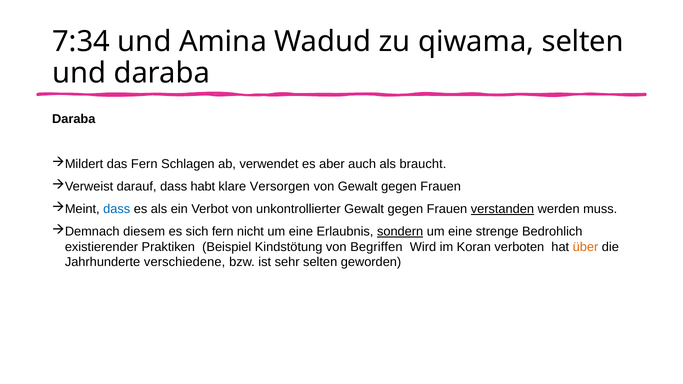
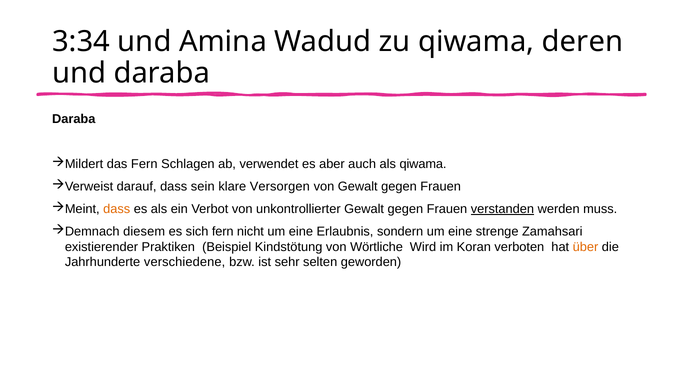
7:34: 7:34 -> 3:34 (81, 42)
qiwama selten: selten -> deren (583, 42)
als braucht: braucht -> qiwama (423, 164)
habt: habt -> sein (203, 187)
dass colour: blue -> orange (117, 209)
sondern underline: present -> none (400, 232)
Bedrohlich: Bedrohlich -> Zamahsari (552, 232)
Begriffen: Begriffen -> Wörtliche (377, 247)
